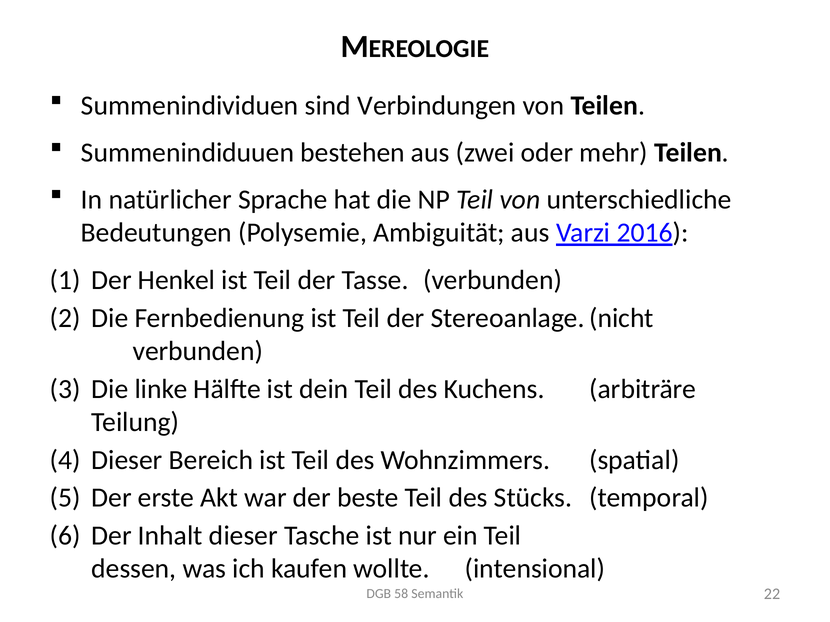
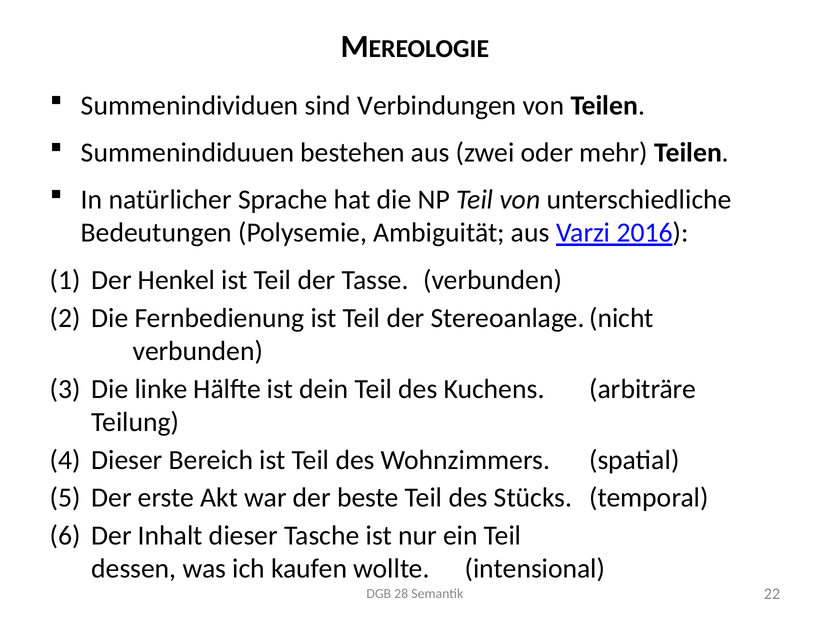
58: 58 -> 28 (401, 594)
